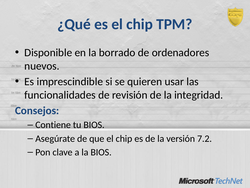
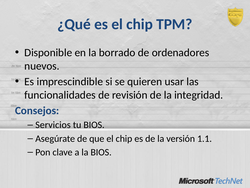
Contiene: Contiene -> Servicios (53, 125)
7.2: 7.2 -> 1.1 (205, 138)
